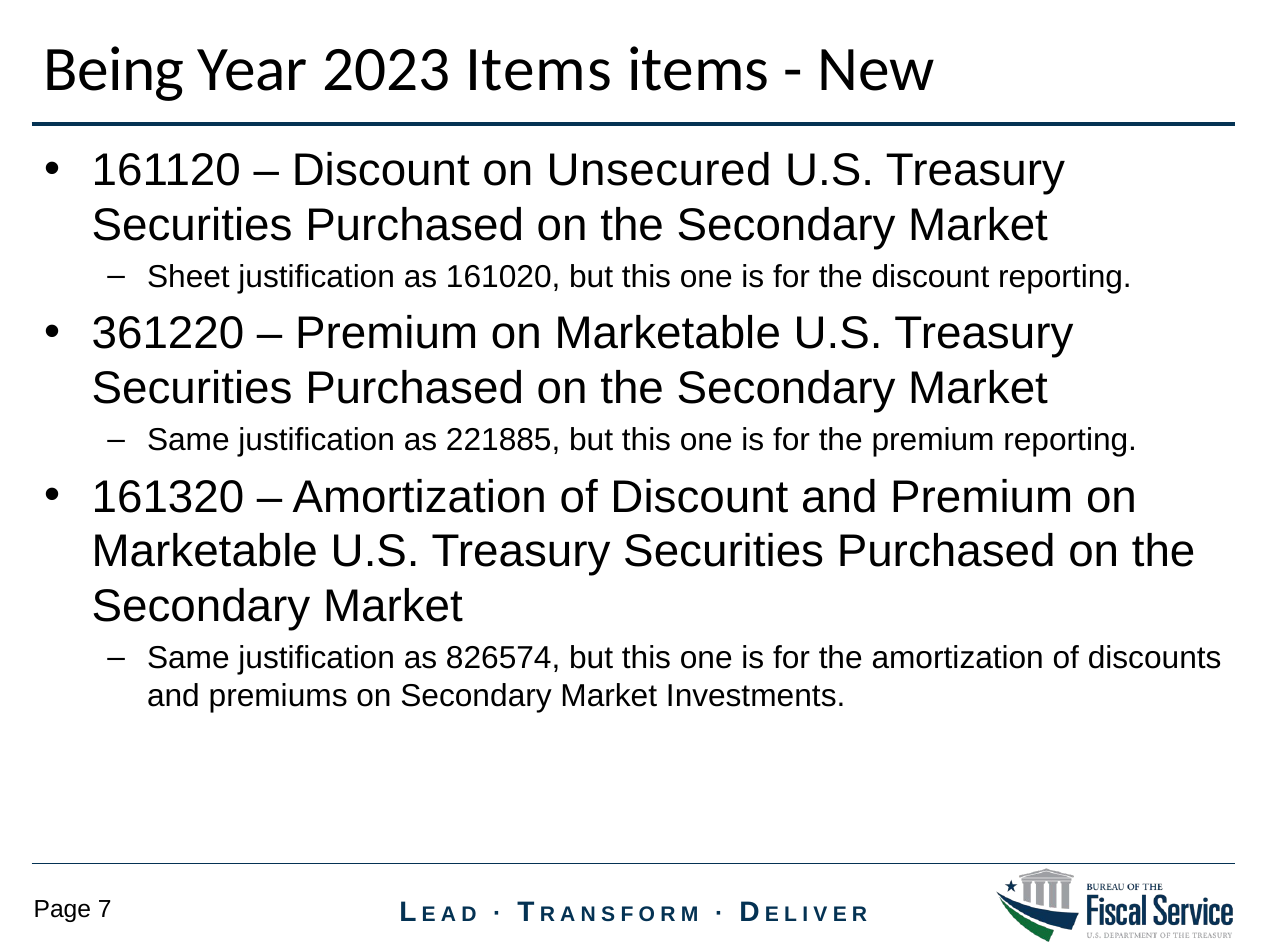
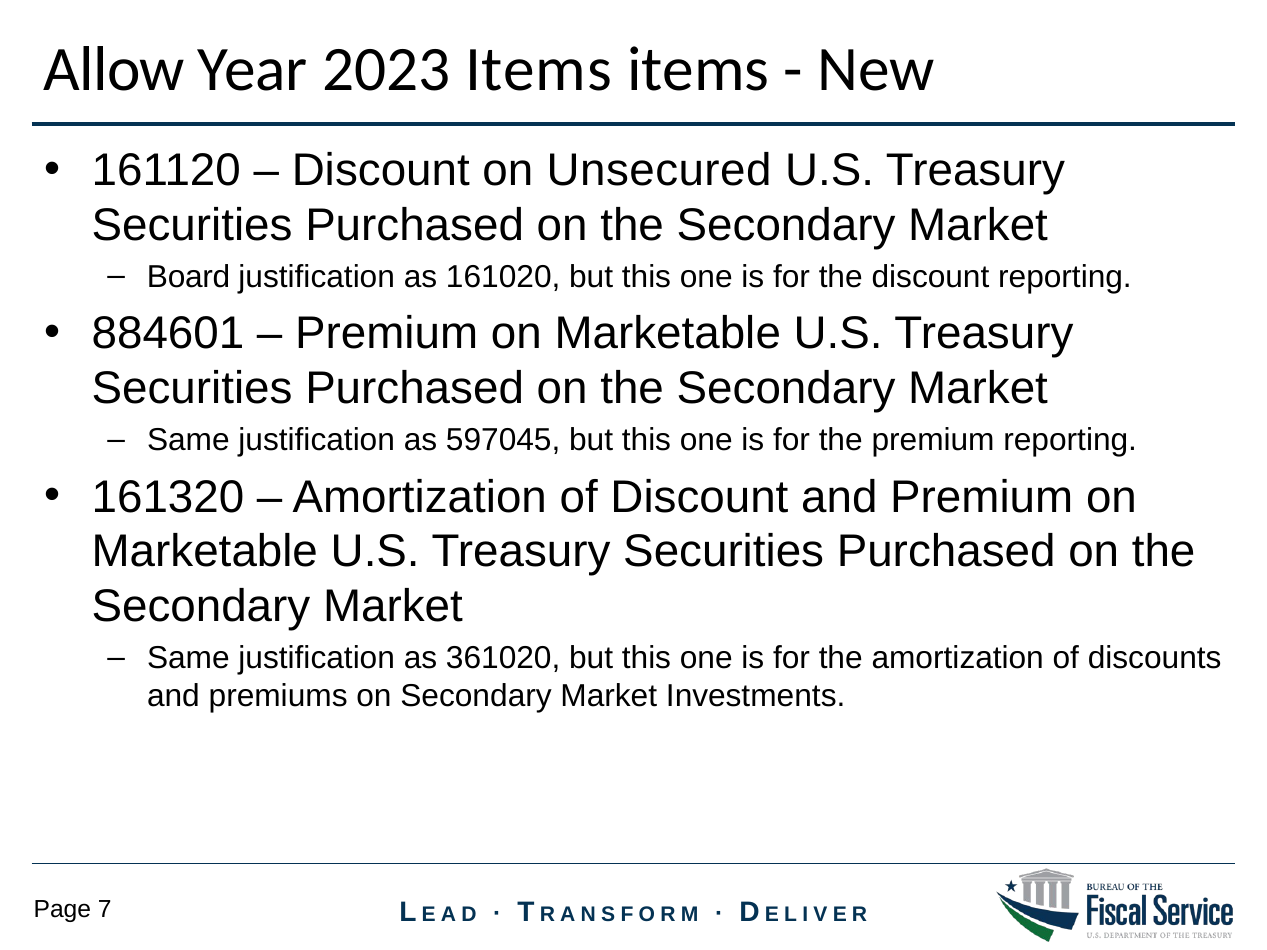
Being: Being -> Allow (114, 70)
Sheet: Sheet -> Board (189, 277)
361220: 361220 -> 884601 (168, 334)
221885: 221885 -> 597045 (503, 441)
826574: 826574 -> 361020 (503, 659)
